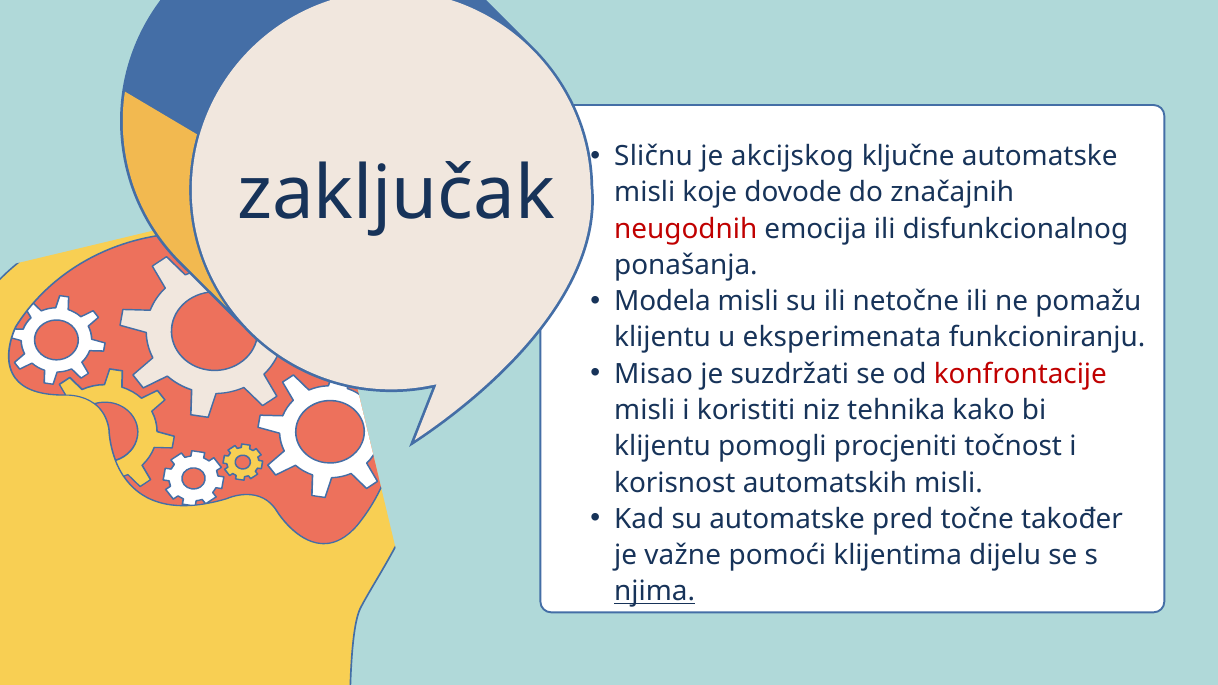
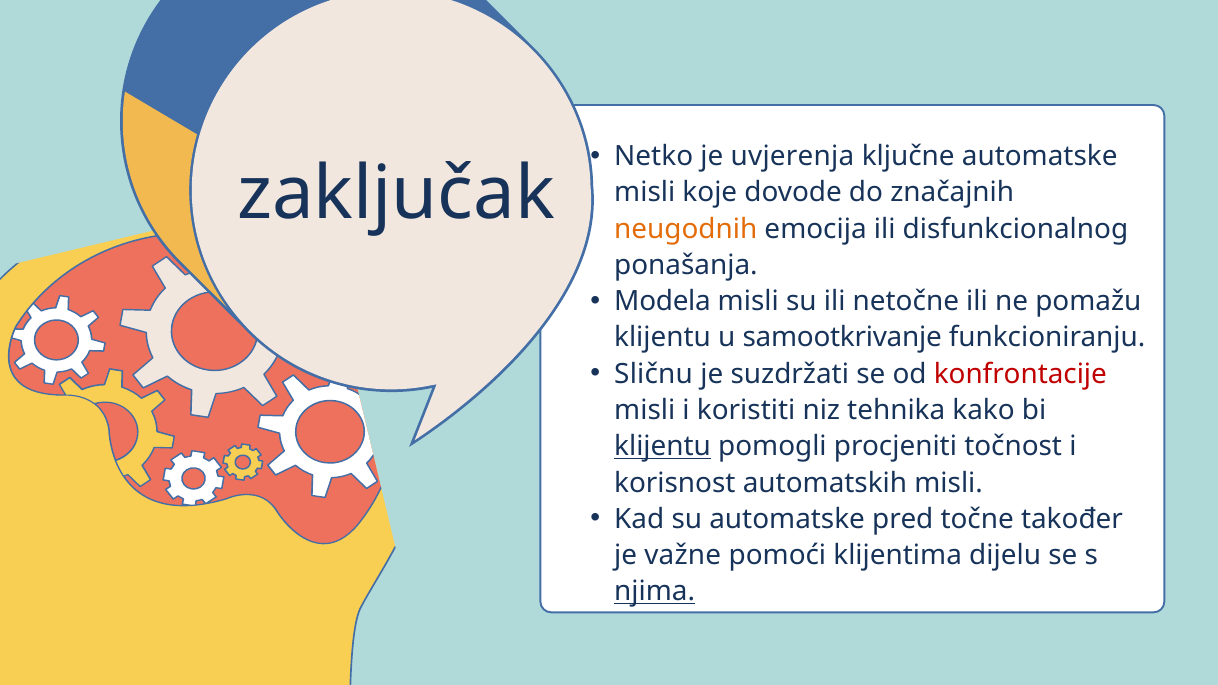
Sličnu: Sličnu -> Netko (654, 156)
akcijskog: akcijskog -> uvjerenja (792, 156)
neugodnih colour: red -> orange (686, 229)
eksperimenata: eksperimenata -> samootkrivanje (842, 338)
Misao: Misao -> Sličnu (654, 374)
klijentu underline: none -> present (663, 447)
